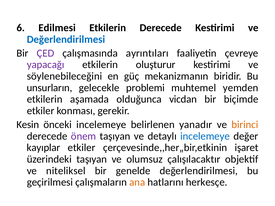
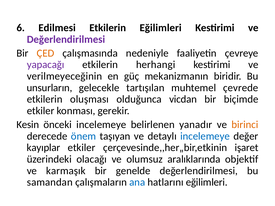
Etkilerin Derecede: Derecede -> Eğilimleri (161, 28)
Değerlendirilmesi colour: blue -> purple (66, 39)
ÇED colour: purple -> orange (46, 53)
ayrıntıları: ayrıntıları -> nedeniyle (147, 53)
oluşturur: oluşturur -> herhangi (156, 65)
söylenebileceğini: söylenebileceğini -> verilmeyeceğinin (64, 76)
problemi: problemi -> tartışılan (145, 88)
yemden: yemden -> çevrede (241, 88)
aşamada: aşamada -> oluşması (89, 99)
önem colour: purple -> blue (84, 136)
üzerindeki taşıyan: taşıyan -> olacağı (92, 159)
çalışılacaktır: çalışılacaktır -> aralıklarında (194, 159)
niteliksel: niteliksel -> karmaşık (66, 171)
geçirilmesi: geçirilmesi -> samandan (50, 182)
ana colour: orange -> blue (137, 182)
hatlarını herkesçe: herkesçe -> eğilimleri (207, 182)
